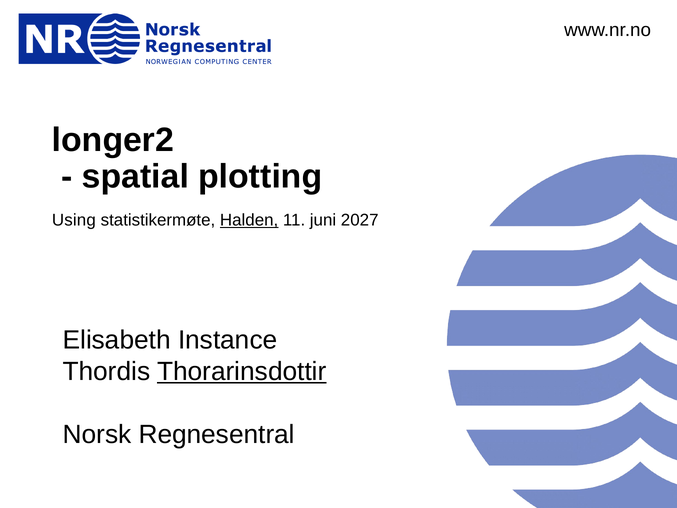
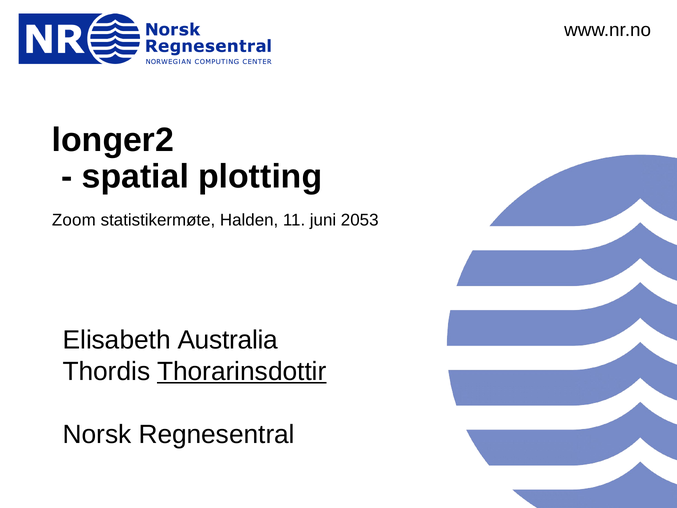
Using: Using -> Zoom (74, 220)
Halden underline: present -> none (249, 220)
2027: 2027 -> 2053 (360, 220)
Instance: Instance -> Australia (228, 340)
